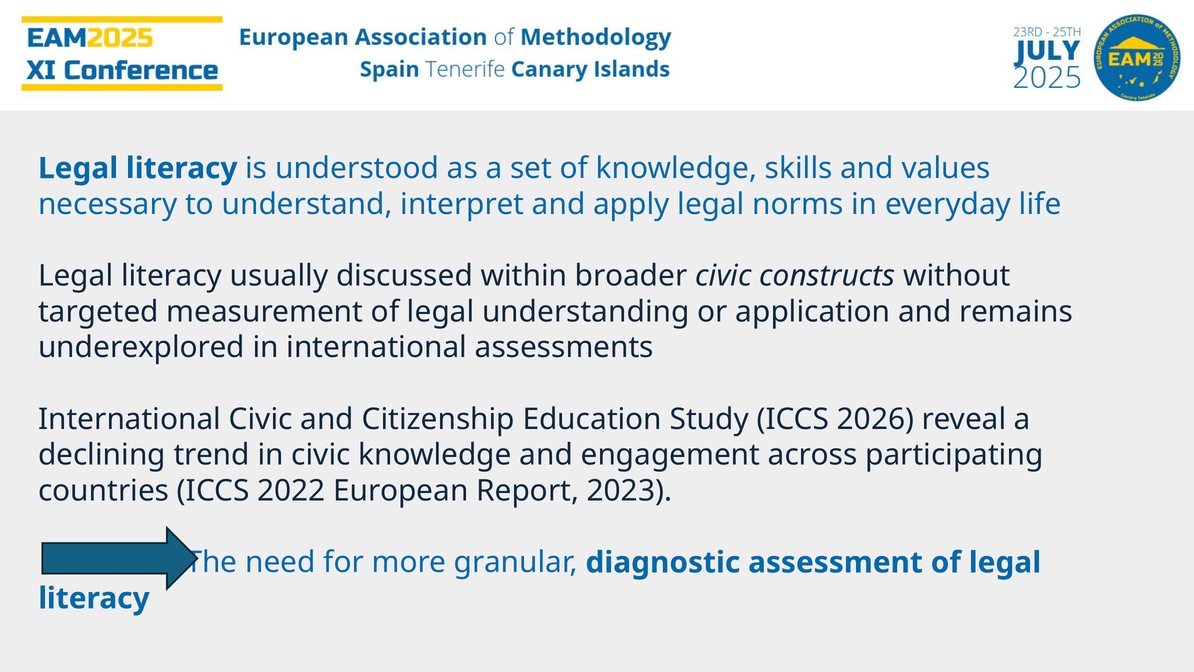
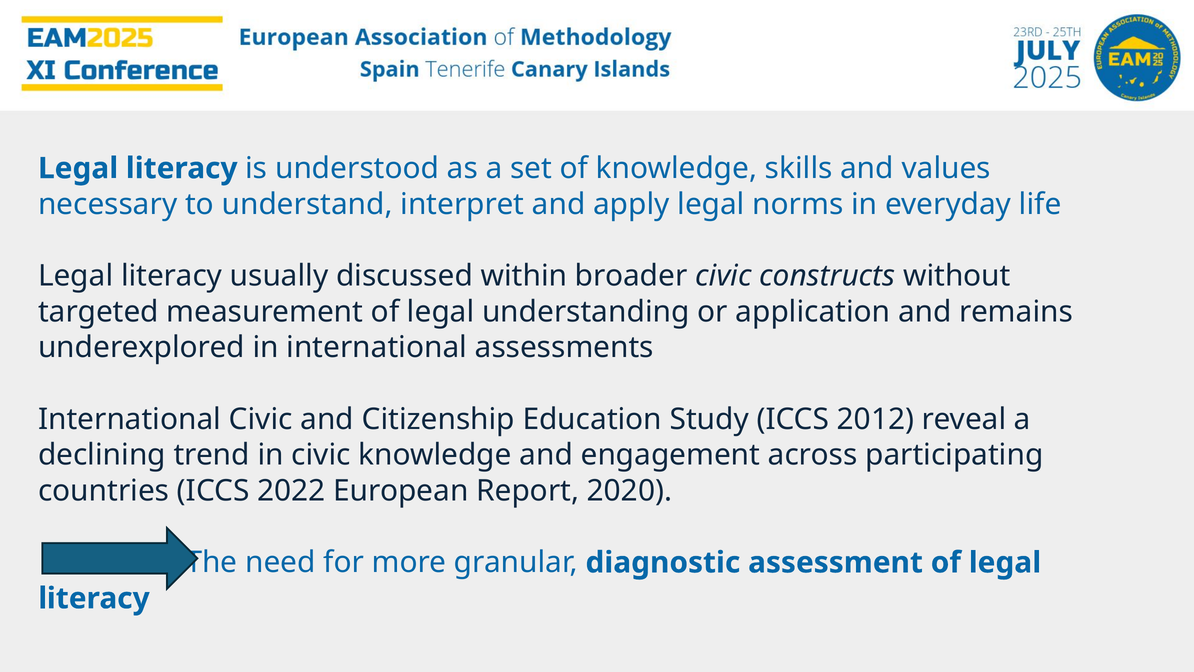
2026: 2026 -> 2012 (876, 419)
2023: 2023 -> 2020 (629, 491)
